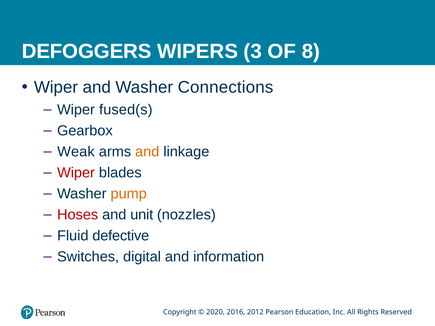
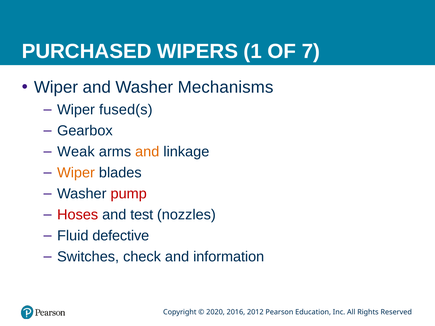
DEFOGGERS: DEFOGGERS -> PURCHASED (87, 52)
3: 3 -> 1 (253, 52)
8: 8 -> 7 (311, 52)
Connections: Connections -> Mechanisms (226, 87)
Wiper colour: red -> orange (76, 173)
pump colour: orange -> red (129, 194)
unit: unit -> test (142, 215)
digital: digital -> check (142, 257)
